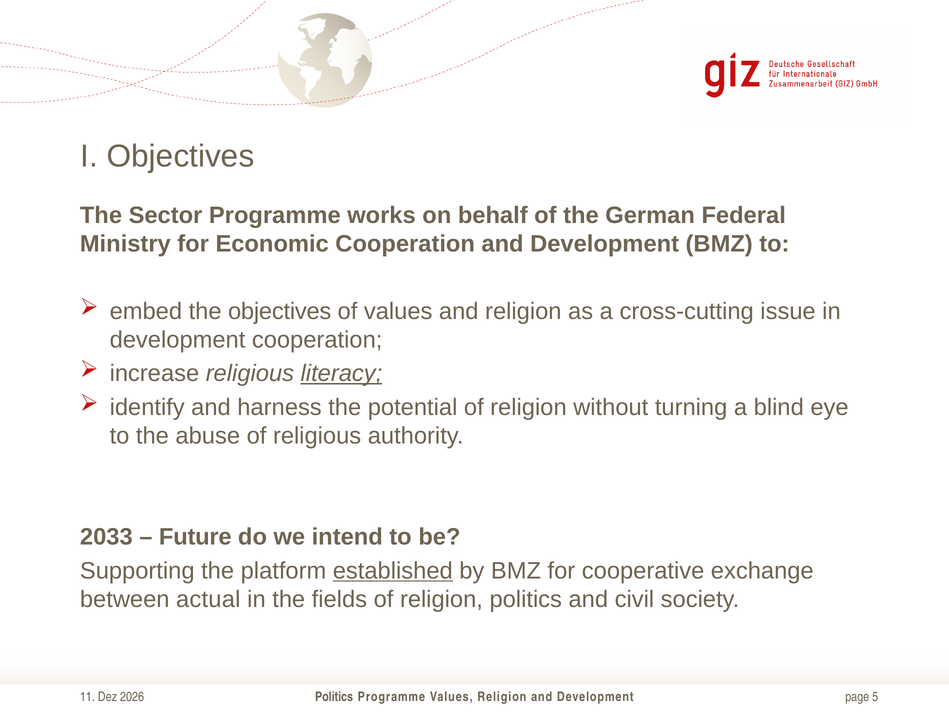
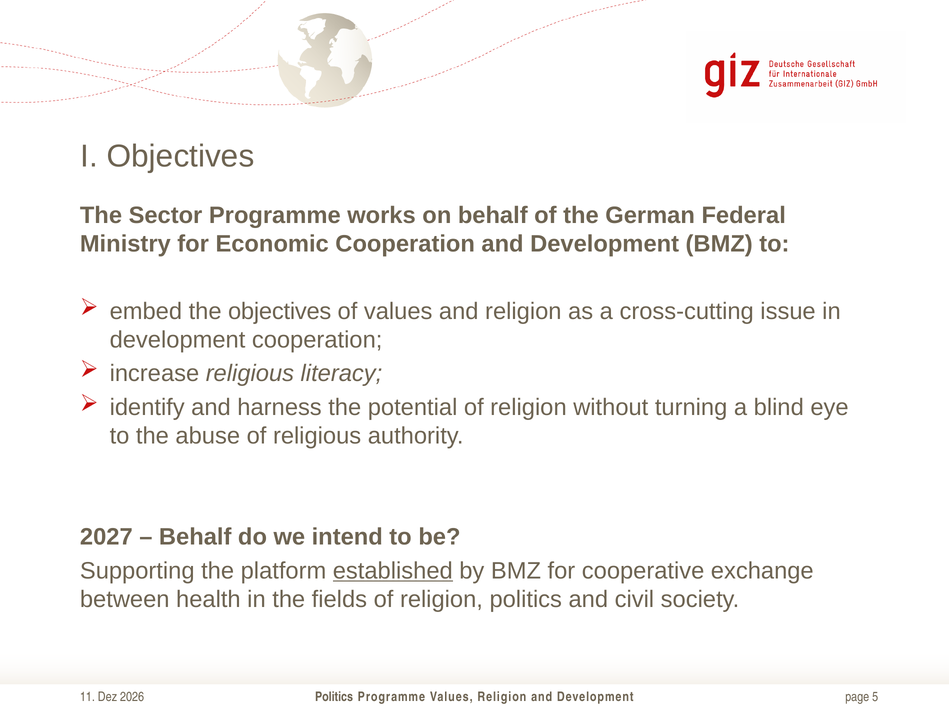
literacy underline: present -> none (341, 373)
2033: 2033 -> 2027 (106, 537)
Future: Future -> Behalf (195, 537)
actual: actual -> health (208, 599)
